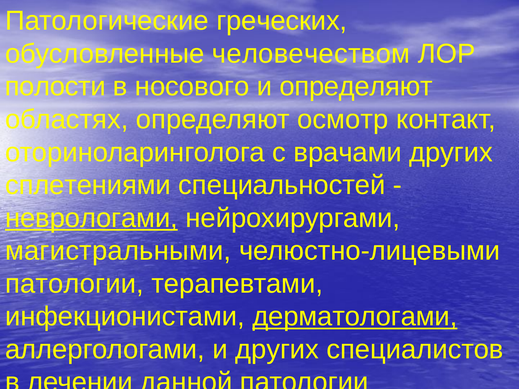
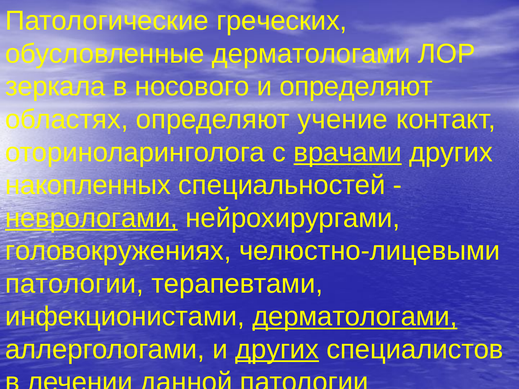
обусловленные человечеством: человечеством -> дерматологами (311, 54)
полости: полости -> зеркала (55, 87)
осмотр: осмотр -> учение (343, 120)
врачами underline: none -> present (348, 152)
сплетениями: сплетениями -> накопленных (88, 185)
магистральными: магистральными -> головокружениях (118, 251)
других underline: none -> present (277, 350)
